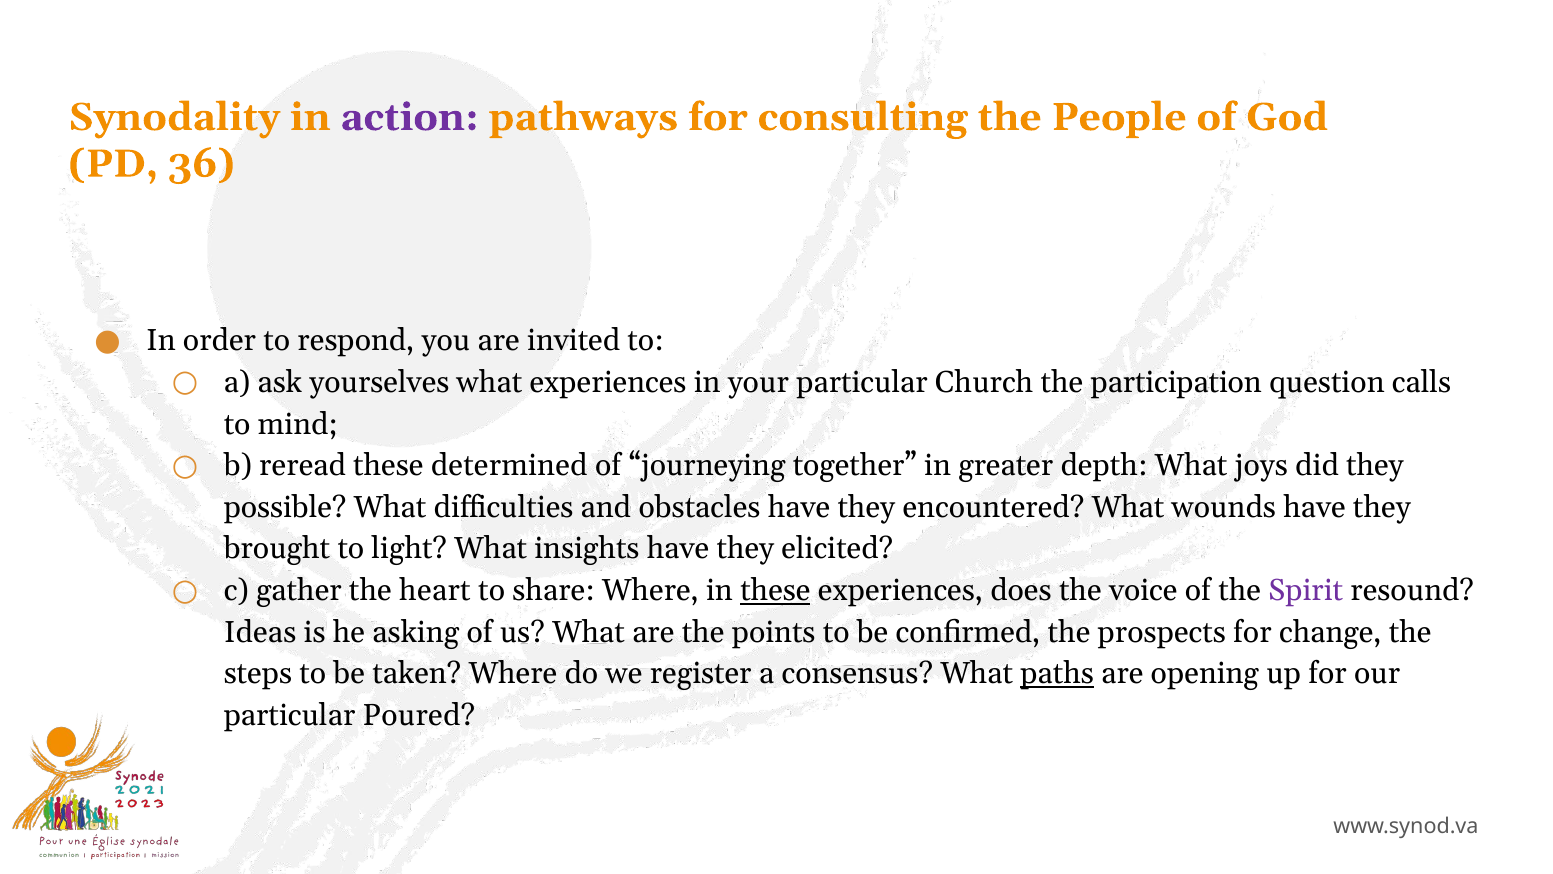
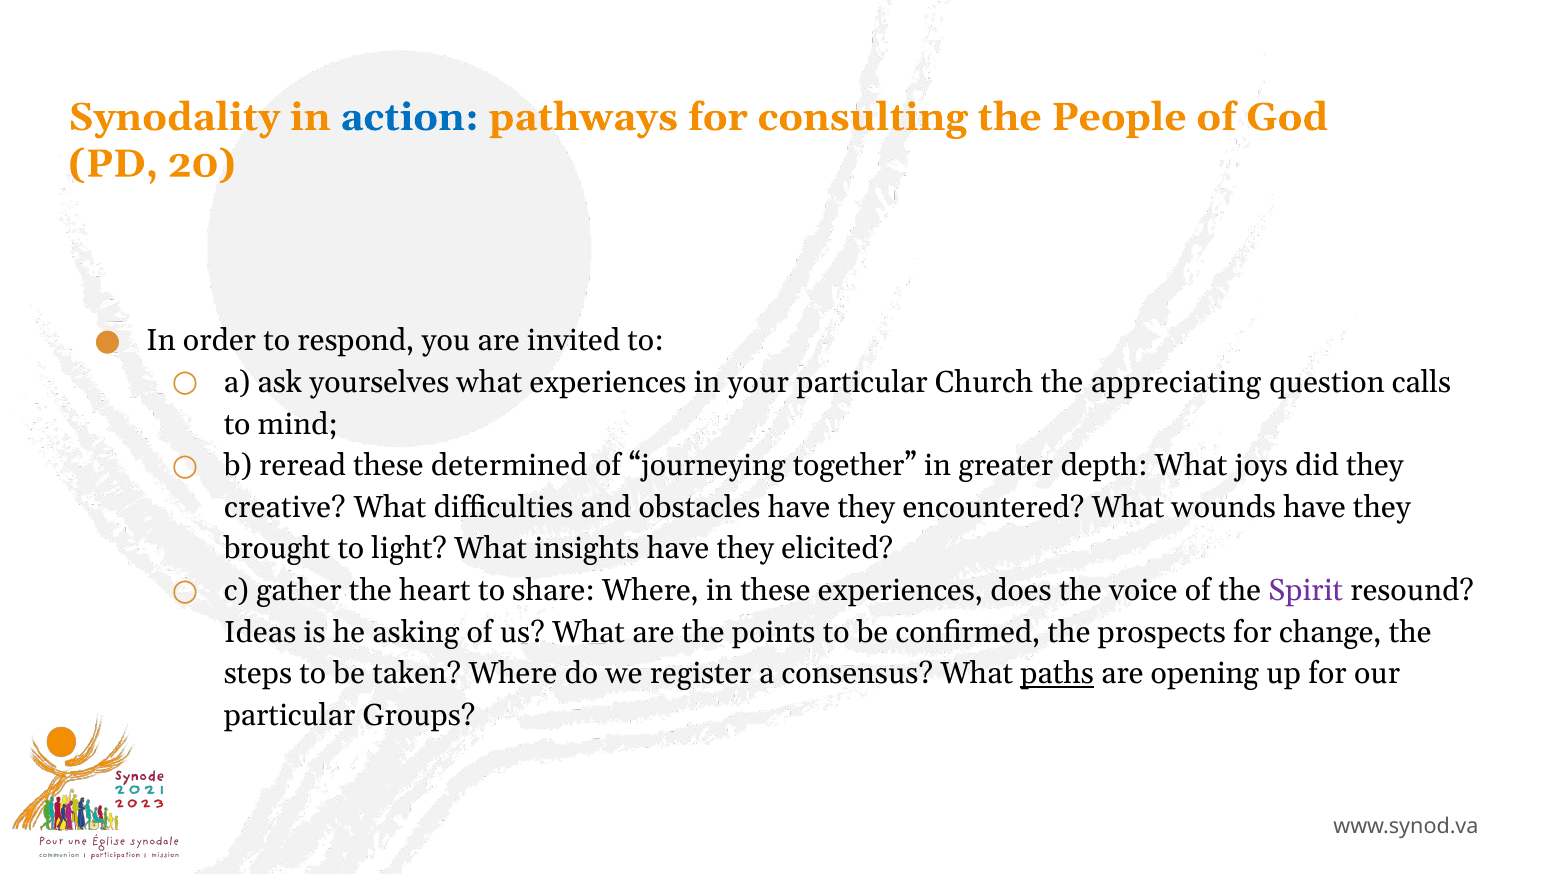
action colour: purple -> blue (410, 117)
36: 36 -> 20 (202, 164)
participation: participation -> appreciating (1176, 382)
possible: possible -> creative (285, 507)
these underline: present -> none (775, 590)
Poured: Poured -> Groups (419, 715)
